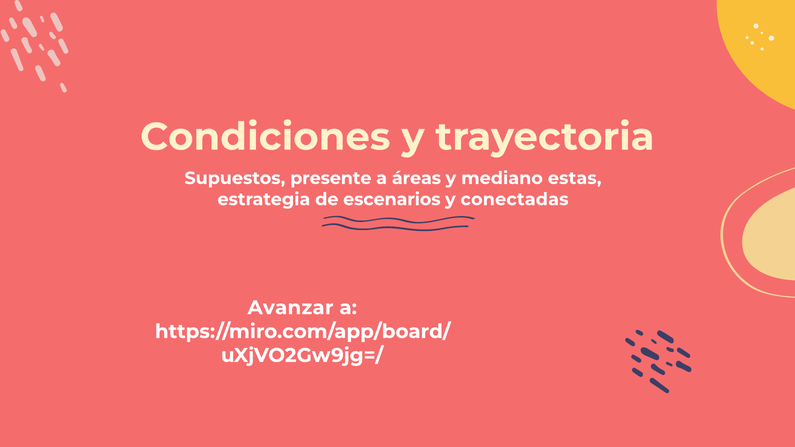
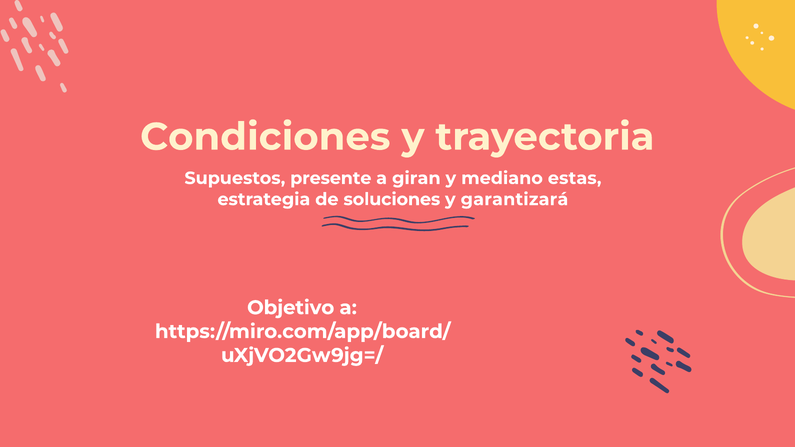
áreas: áreas -> giran (416, 178)
escenarios: escenarios -> soluciones (392, 199)
conectadas: conectadas -> garantizará (514, 199)
Avanzar: Avanzar -> Objetivo (291, 308)
